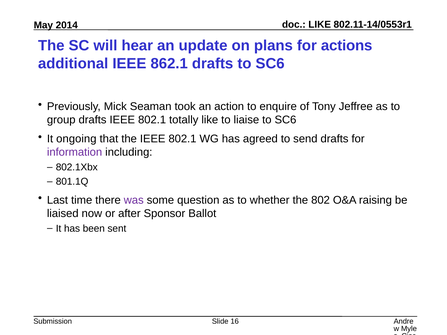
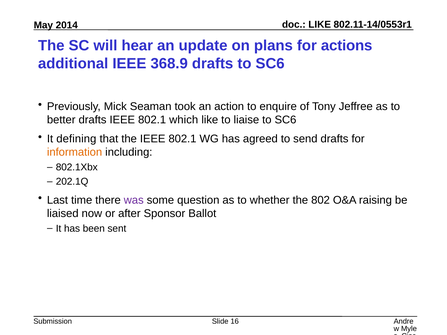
862.1: 862.1 -> 368.9 (169, 64)
group: group -> better (61, 120)
totally: totally -> which (184, 120)
ongoing: ongoing -> defining (76, 139)
information colour: purple -> orange (75, 152)
801.1Q: 801.1Q -> 202.1Q (72, 182)
